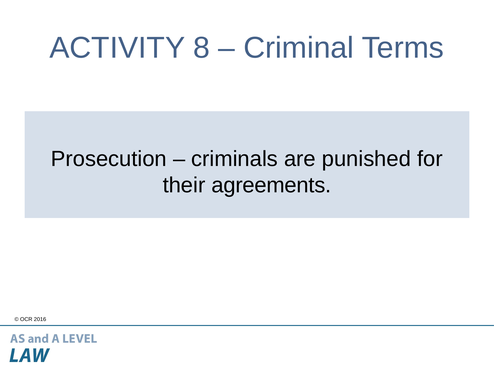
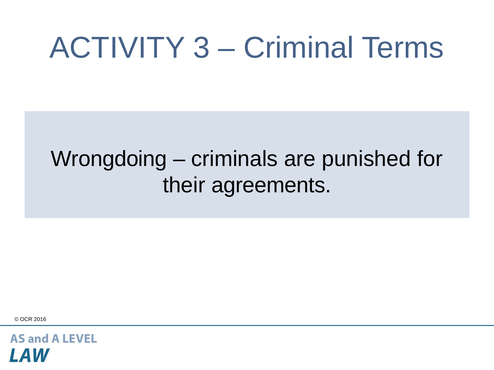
8: 8 -> 3 (201, 48)
Prosecution: Prosecution -> Wrongdoing (109, 159)
